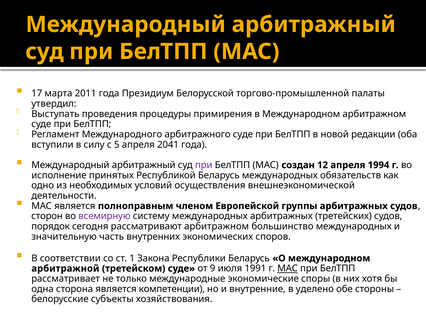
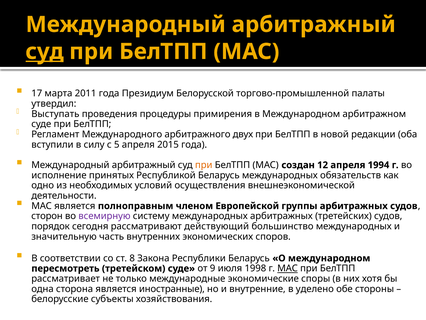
суд underline: none -> present (45, 51)
арбитражного суде: суде -> двух (243, 134)
2041: 2041 -> 2015 (168, 144)
при colour: purple -> orange (204, 165)
рассматривают арбитражном: арбитражном -> действующий (217, 226)
1: 1 -> 8 (132, 258)
арбитражной: арбитражной -> пересмотреть (65, 268)
1991: 1991 -> 1998 (255, 268)
компетенции: компетенции -> иностранные (172, 289)
